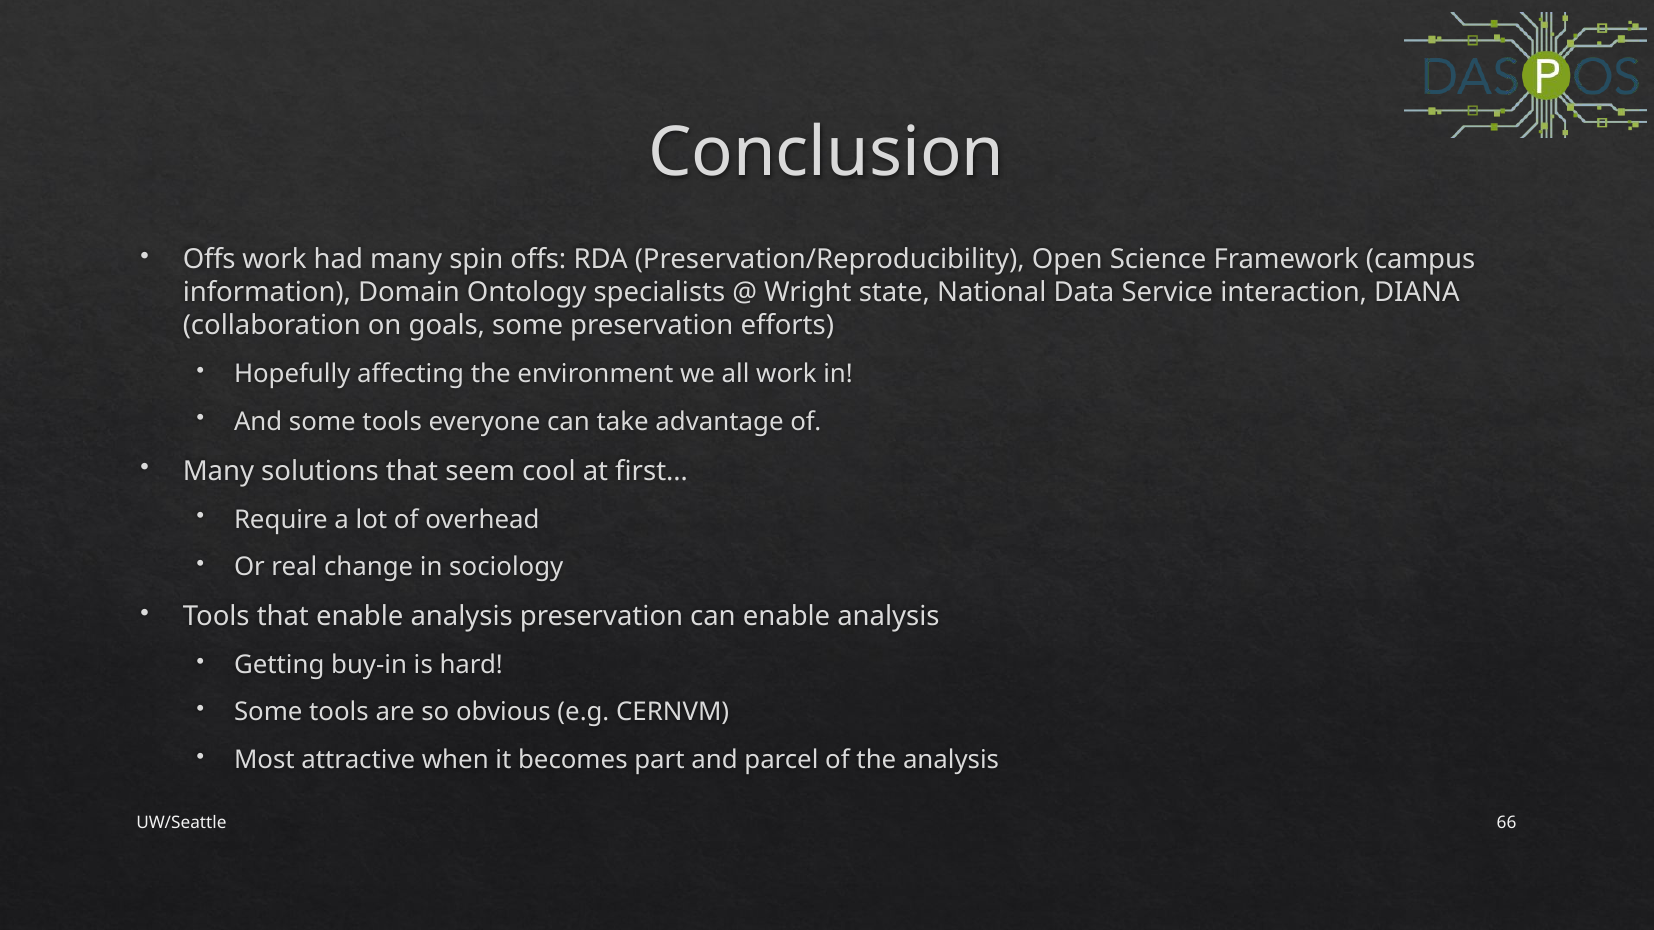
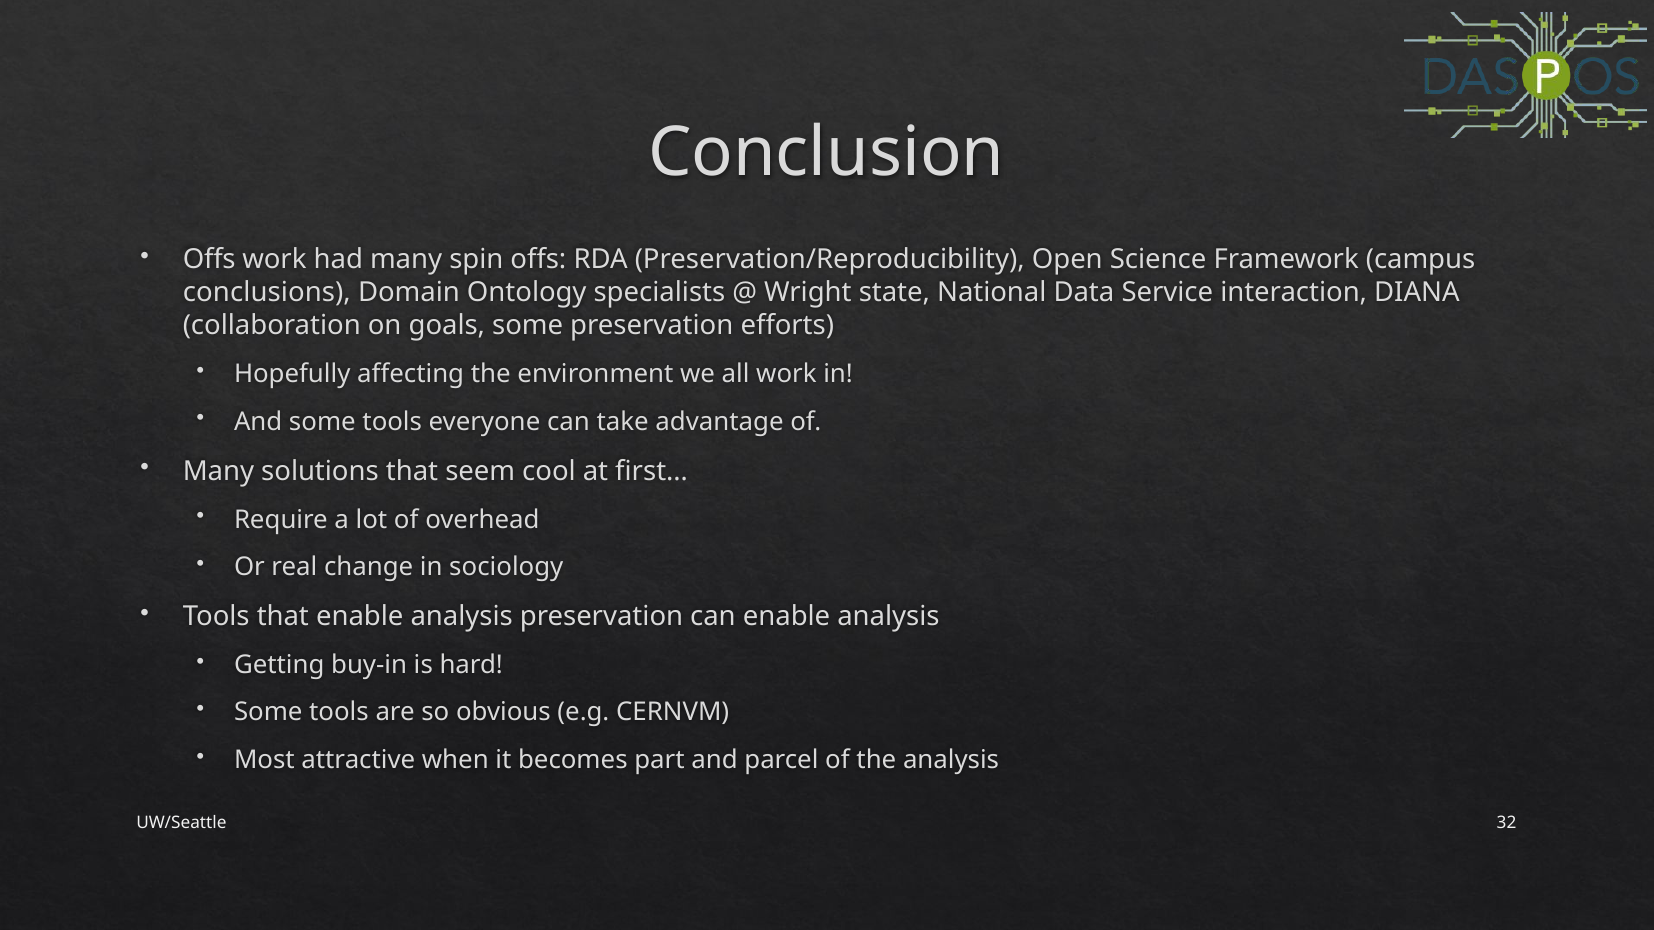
information: information -> conclusions (267, 293)
66: 66 -> 32 (1507, 823)
